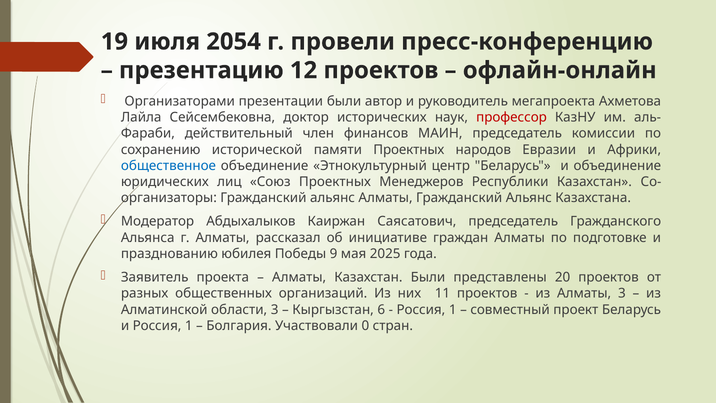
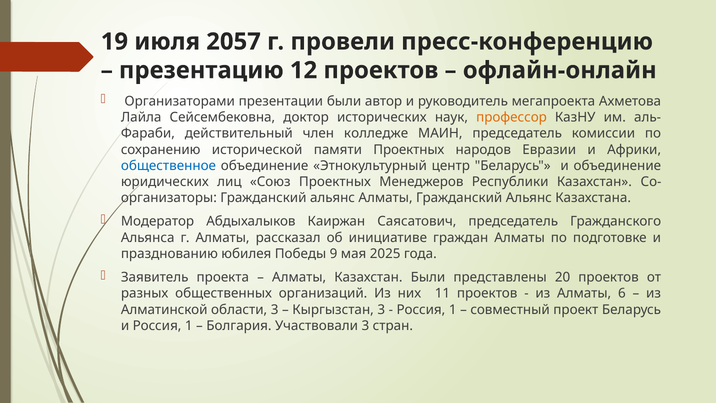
2054: 2054 -> 2057 (234, 42)
профессор colour: red -> orange (512, 117)
финансов: финансов -> колледже (376, 133)
Алматы 3: 3 -> 6 (622, 293)
Кыргызстан 6: 6 -> 3 (381, 309)
Участвовали 0: 0 -> 3 (365, 326)
